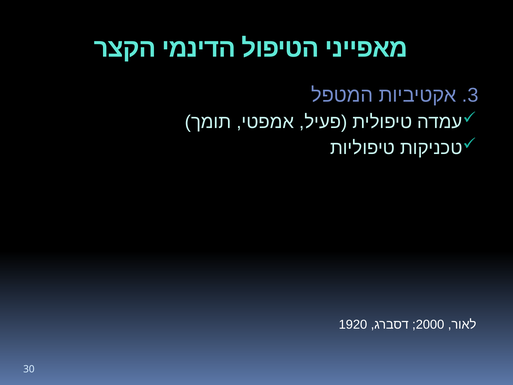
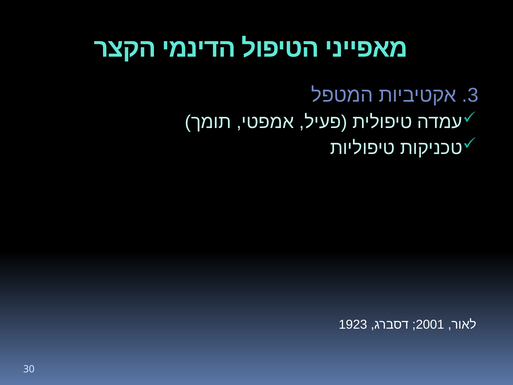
1920: 1920 -> 1923 (353, 324)
2000: 2000 -> 2001 (430, 324)
